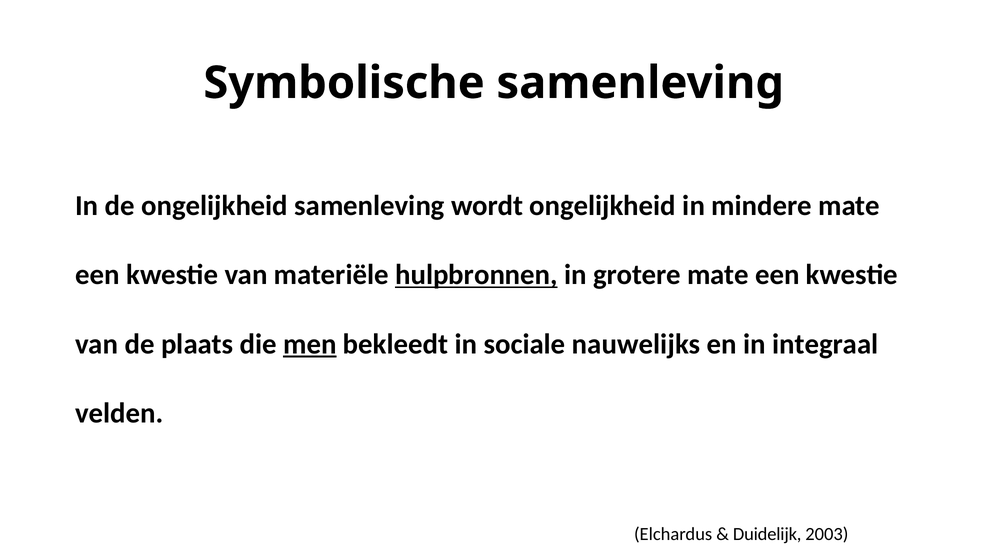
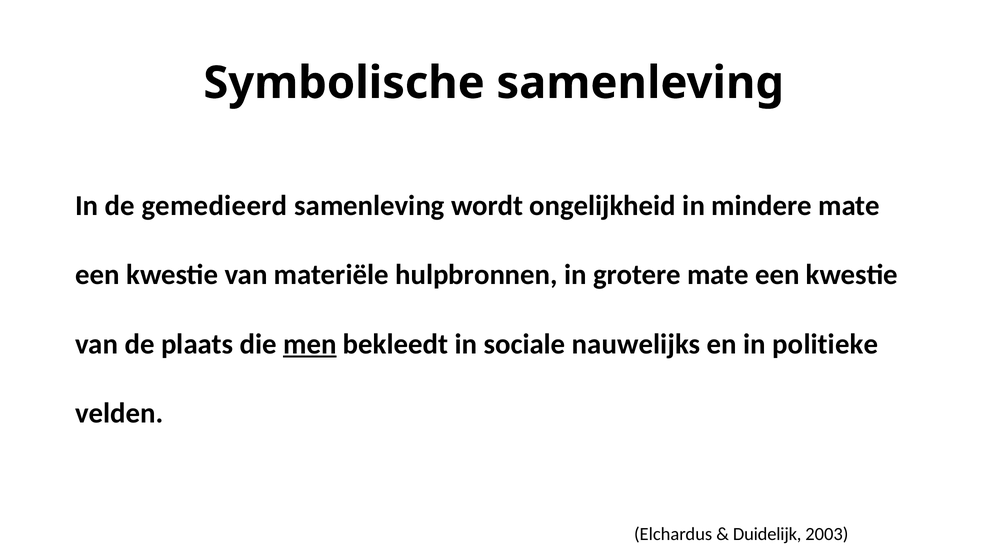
de ongelijkheid: ongelijkheid -> gemedieerd (214, 206)
hulpbronnen underline: present -> none (476, 275)
integraal: integraal -> politieke (825, 344)
